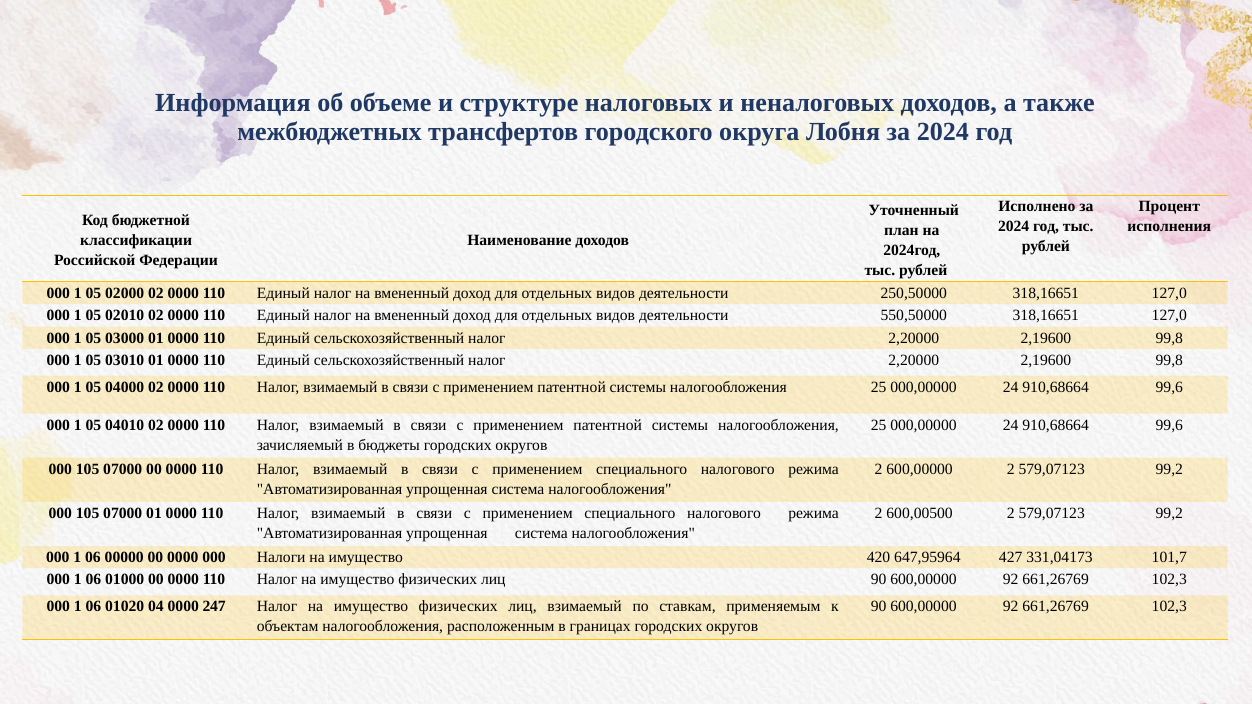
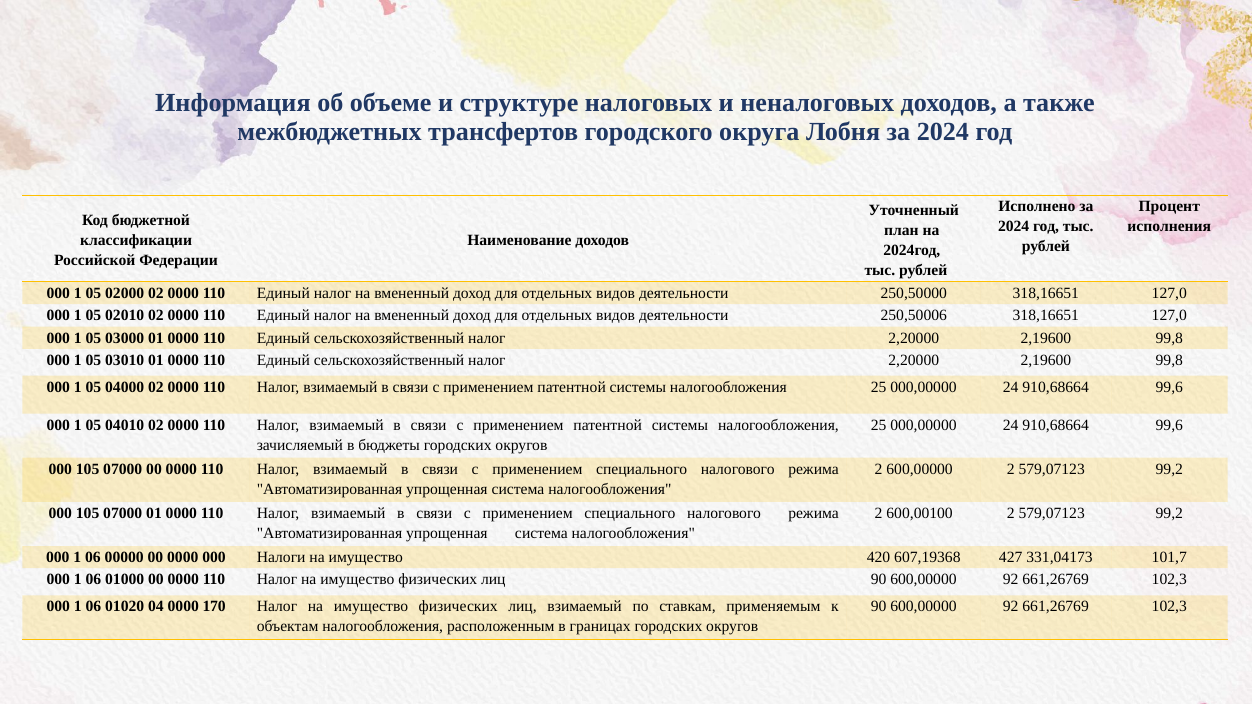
550,50000: 550,50000 -> 250,50006 (914, 316)
600,00500: 600,00500 -> 600,00100 (920, 513)
647,95964: 647,95964 -> 607,19368 (927, 558)
247: 247 -> 170 (214, 607)
